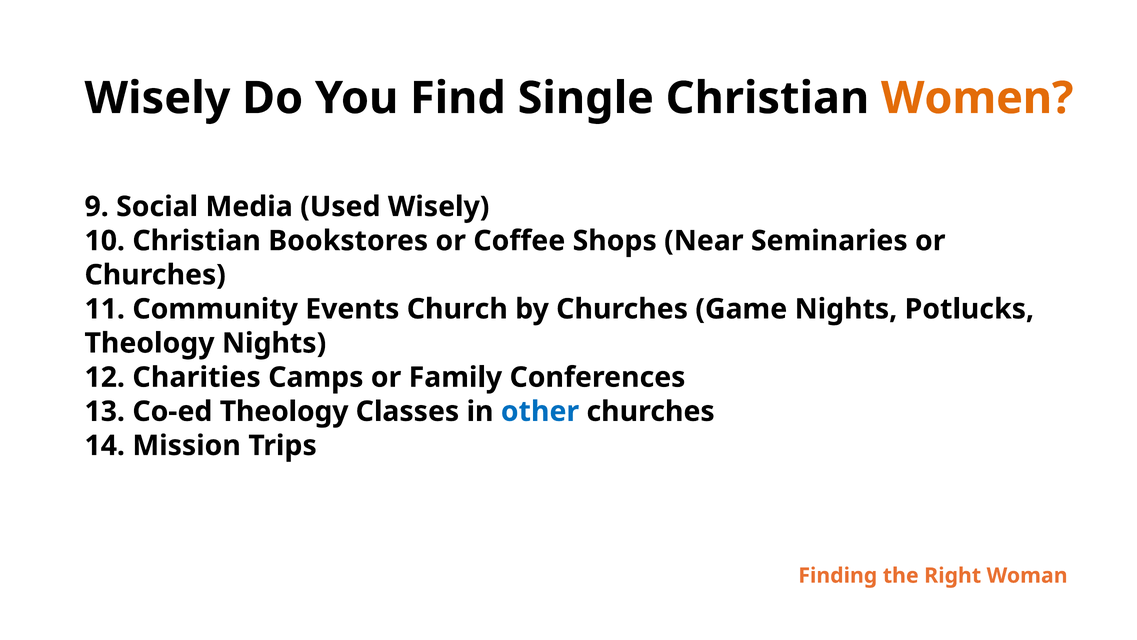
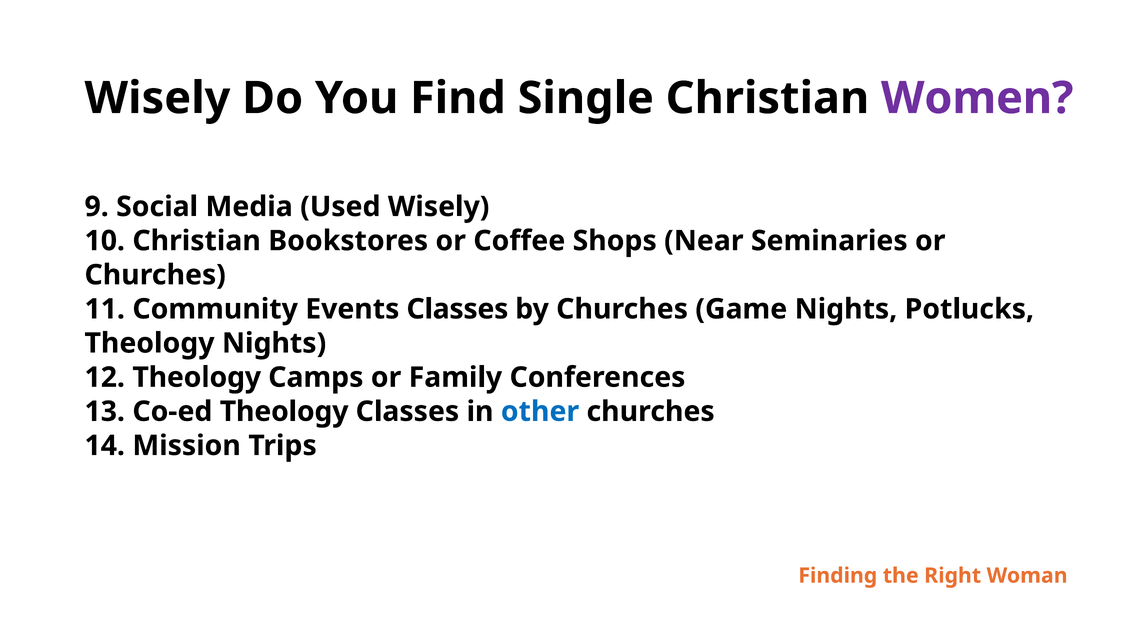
Women colour: orange -> purple (977, 98)
Events Church: Church -> Classes (457, 309)
12 Charities: Charities -> Theology (197, 377)
